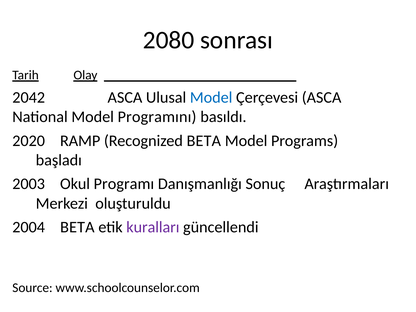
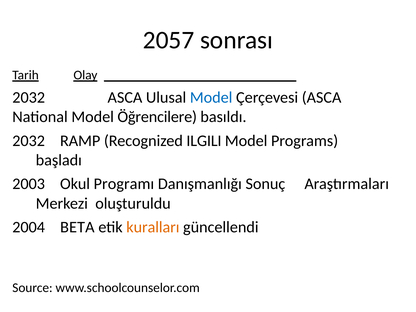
2080: 2080 -> 2057 (169, 40)
2042: 2042 -> 2032 (29, 98)
Programını: Programını -> Öğrencilere (157, 117)
2020: 2020 -> 2032 (29, 141)
Recognized BETA: BETA -> ILGILI (204, 141)
kuralları colour: purple -> orange (153, 227)
